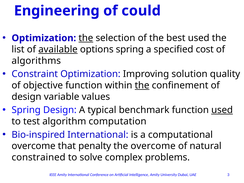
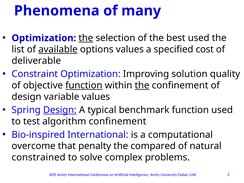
Engineering: Engineering -> Phenomena (57, 11)
could: could -> many (141, 11)
options spring: spring -> values (130, 49)
algorithms: algorithms -> deliverable (36, 61)
function underline: none -> present (84, 85)
Design underline: none -> present (60, 110)
used underline: present -> none (222, 110)
algorithm computation: computation -> confinement (118, 121)
the overcome: overcome -> compared (153, 146)
